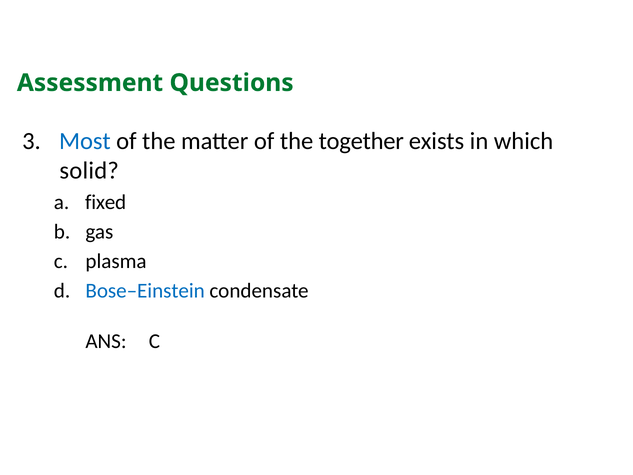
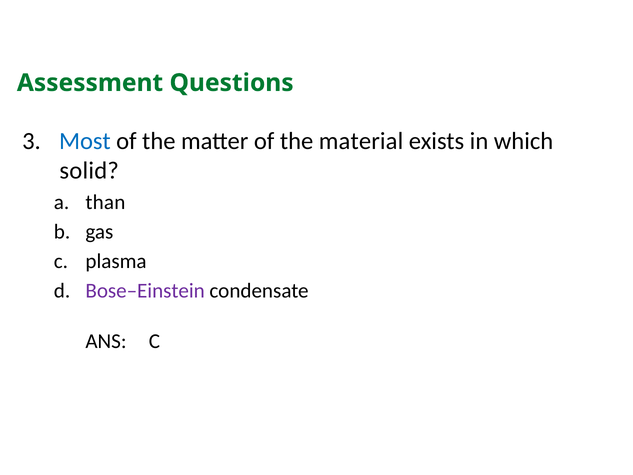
together: together -> material (361, 141)
fixed: fixed -> than (105, 202)
Bose–Einstein colour: blue -> purple (145, 291)
